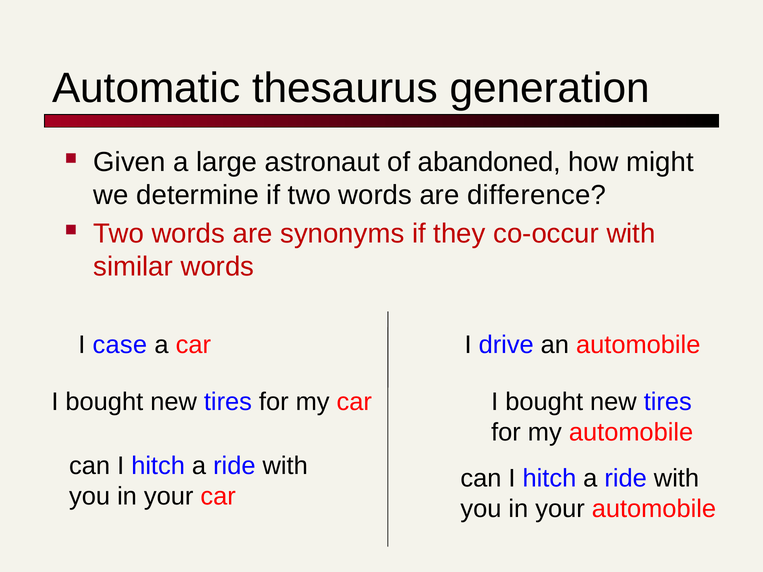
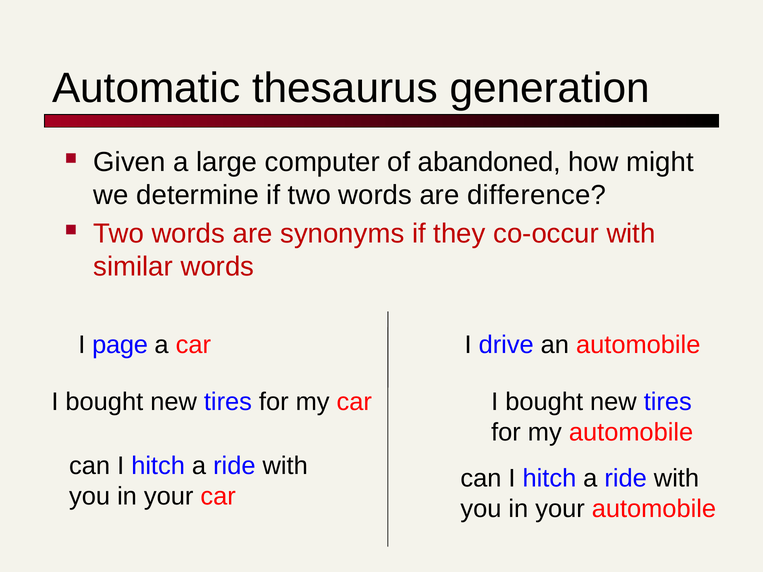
astronaut: astronaut -> computer (322, 162)
case: case -> page (120, 345)
